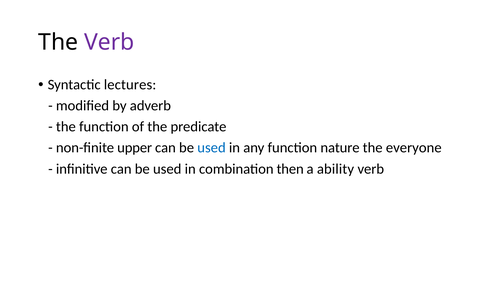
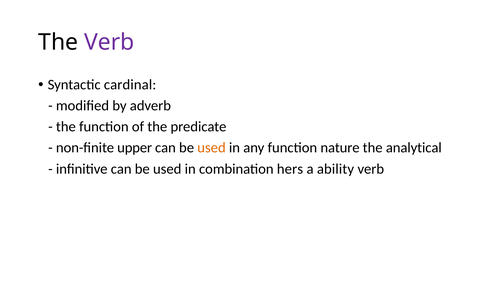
lectures: lectures -> cardinal (130, 85)
used colour: blue -> orange (212, 148)
everyone: everyone -> analytical (414, 148)
then: then -> hers (290, 169)
